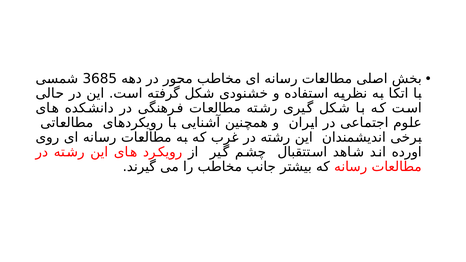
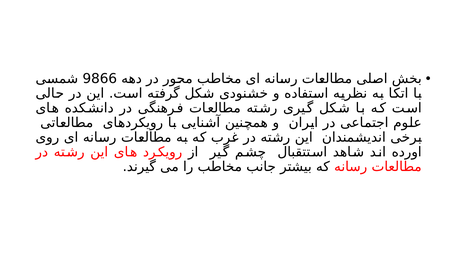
3685: 3685 -> 9866 (100, 79)
